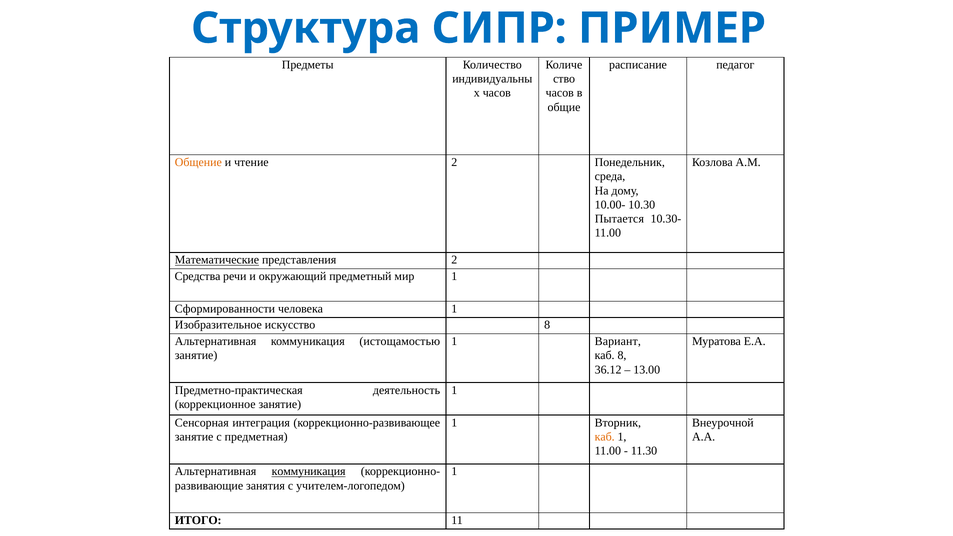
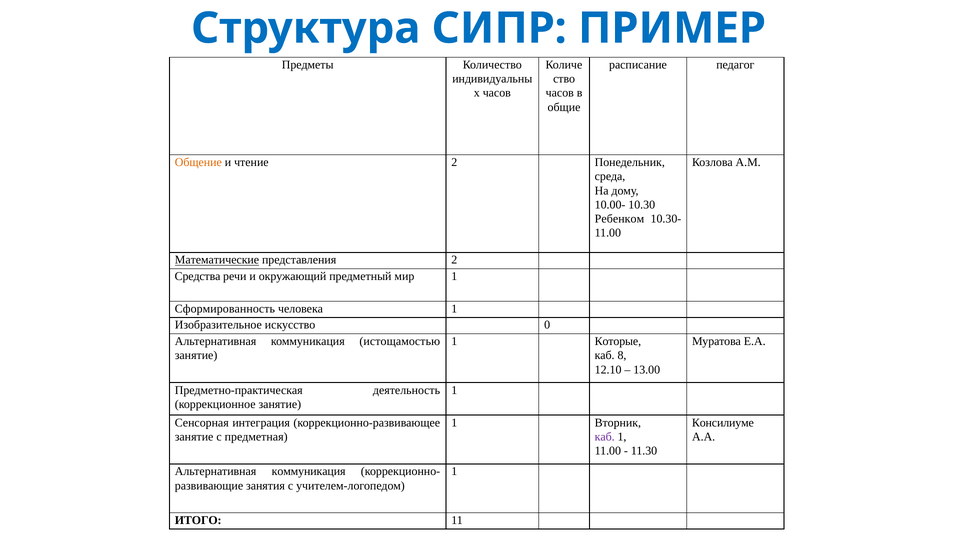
Пытается: Пытается -> Ребенком (619, 219)
Сформированности: Сформированности -> Сформированность (225, 309)
искусство 8: 8 -> 0 (547, 325)
Вариант: Вариант -> Которые (618, 341)
36.12: 36.12 -> 12.10 (608, 370)
Внеурочной: Внеурочной -> Консилиуме (723, 423)
каб colour: orange -> purple (605, 437)
коммуникация underline: present -> none (309, 472)
